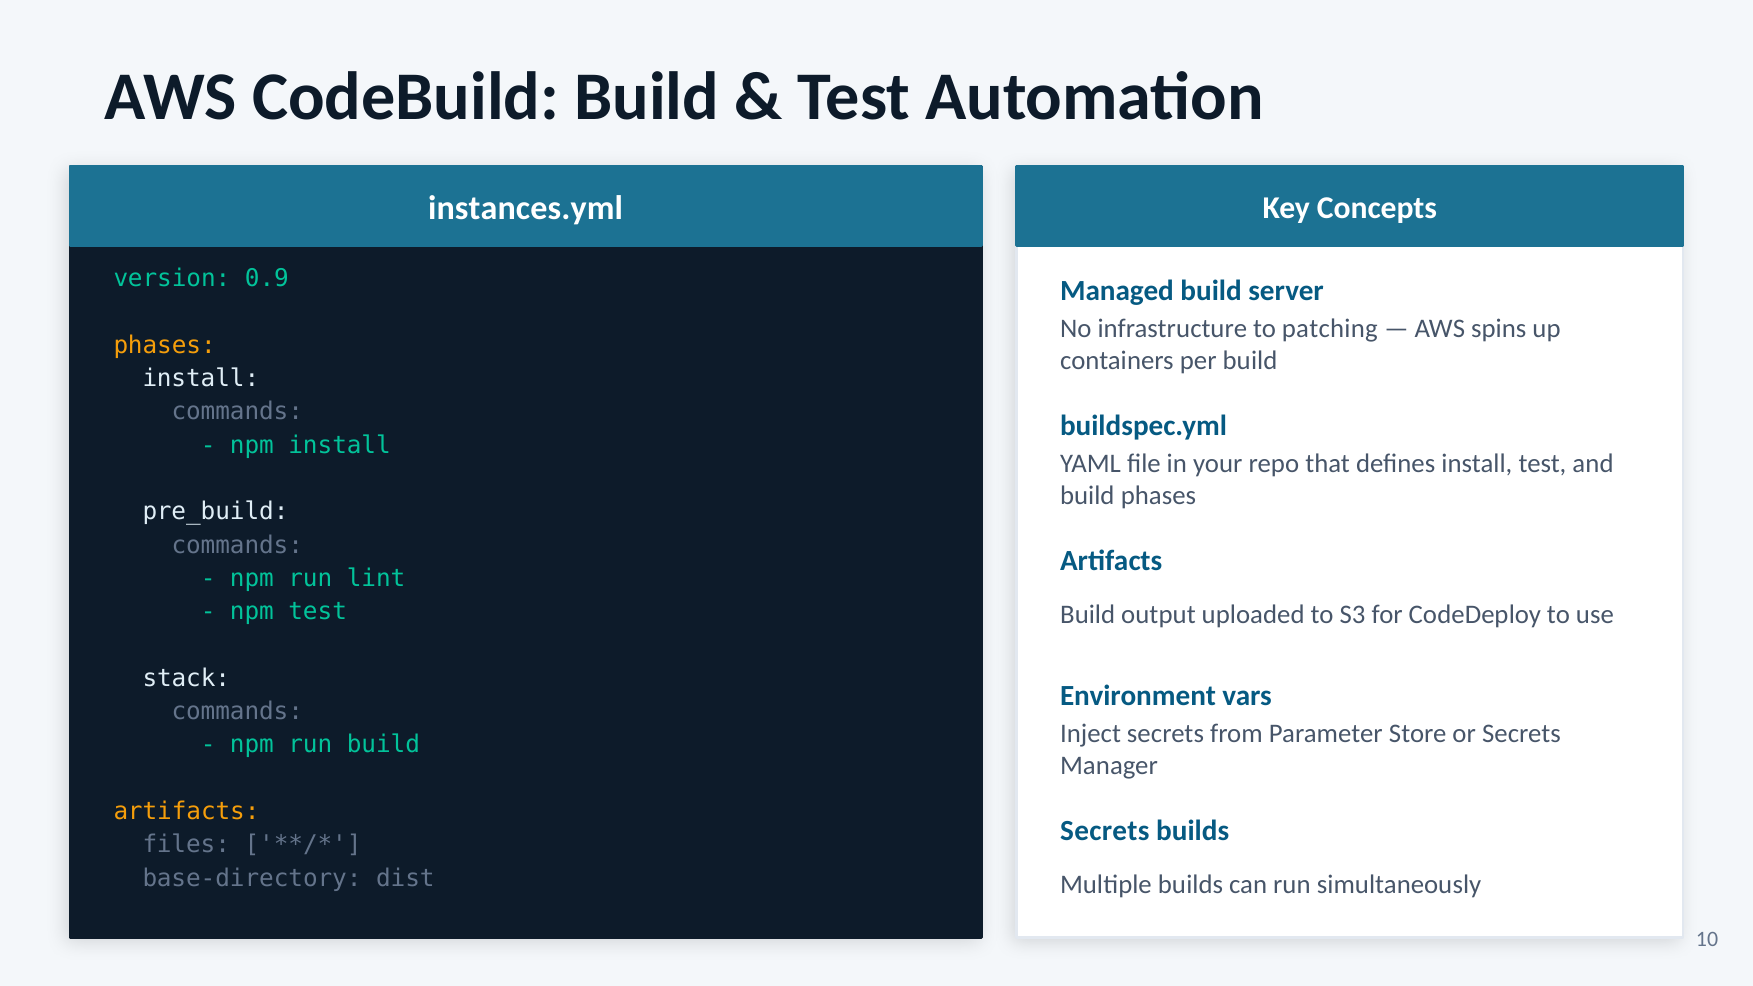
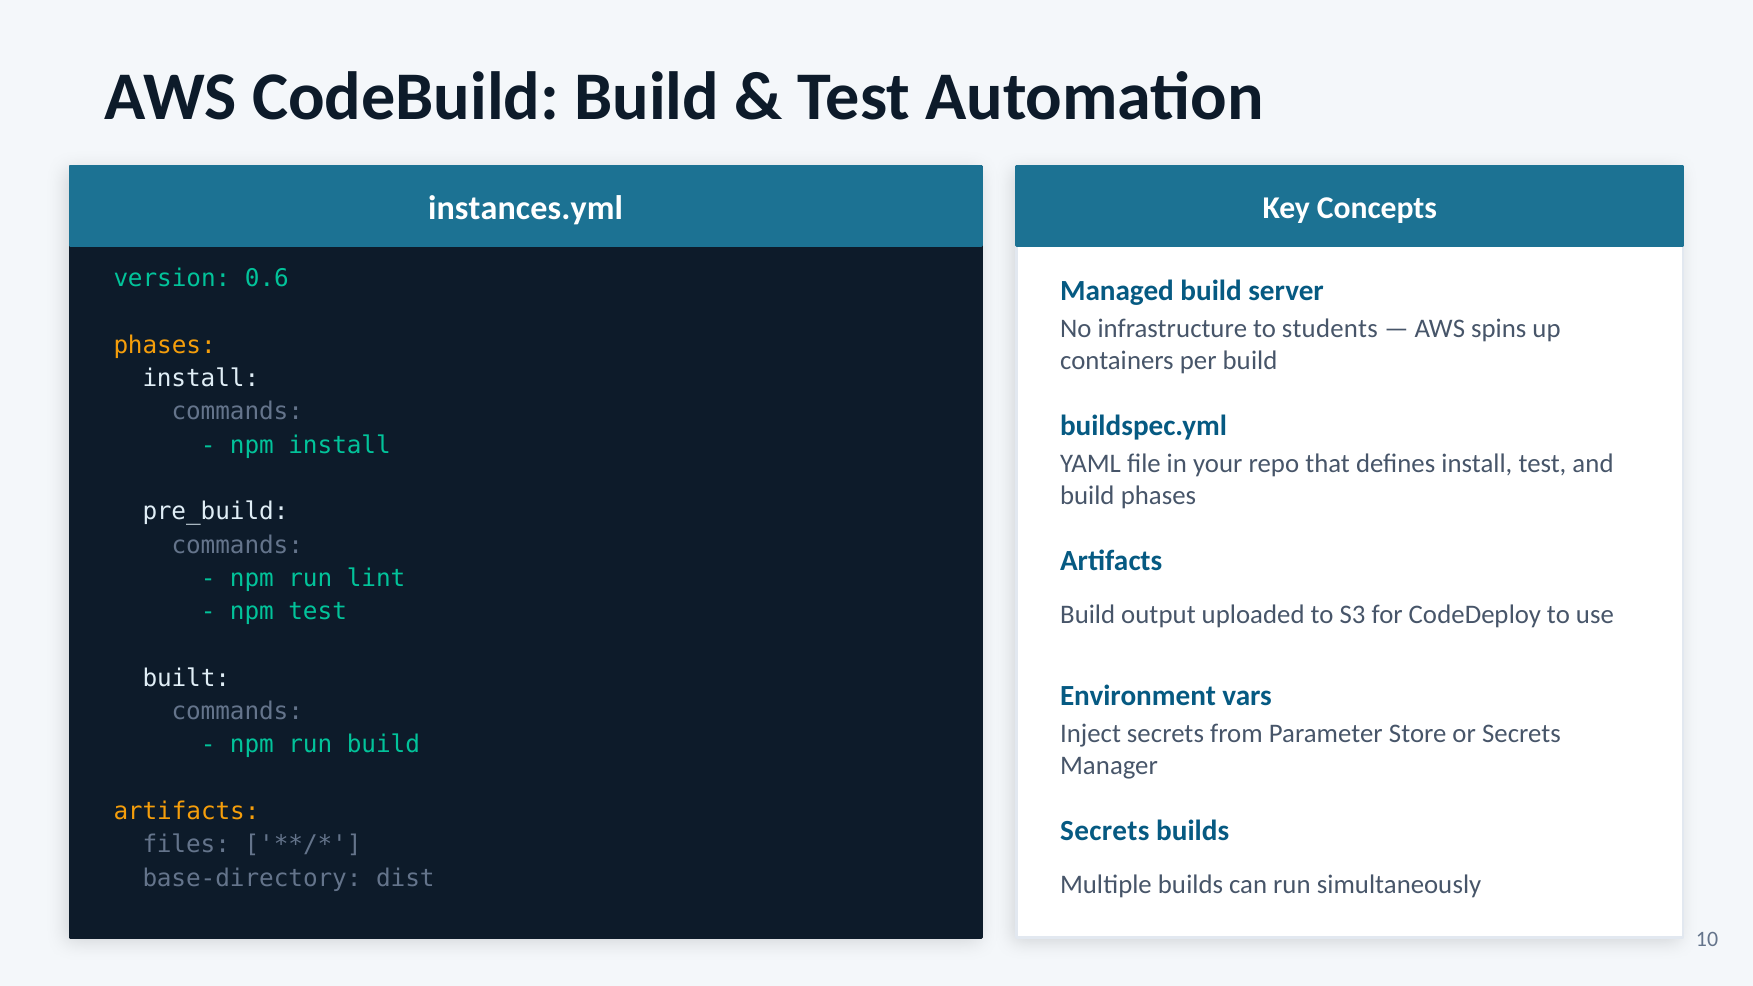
0.9: 0.9 -> 0.6 (267, 279)
patching: patching -> students (1330, 328)
stack: stack -> built (186, 678)
